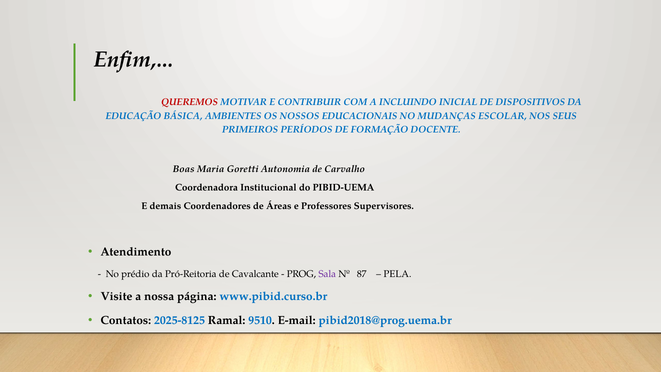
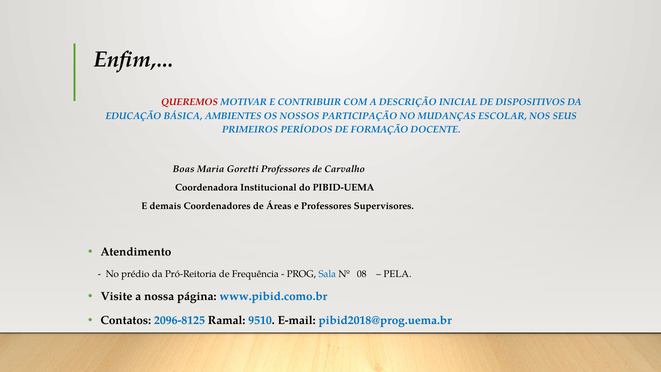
INCLUINDO: INCLUINDO -> DESCRIÇÃO (408, 102)
EDUCACIONAIS: EDUCACIONAIS -> PARTICIPAÇÃO (359, 116)
Goretti Autonomia: Autonomia -> Professores (285, 169)
Cavalcante: Cavalcante -> Frequência (255, 274)
Sala colour: purple -> blue (327, 274)
87: 87 -> 08 (362, 274)
www.pibid.curso.br: www.pibid.curso.br -> www.pibid.como.br (273, 296)
2025-8125: 2025-8125 -> 2096-8125 (179, 320)
